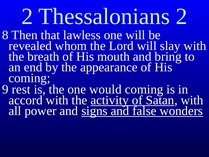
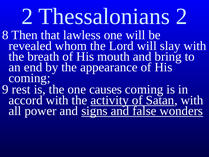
would: would -> causes (106, 89)
